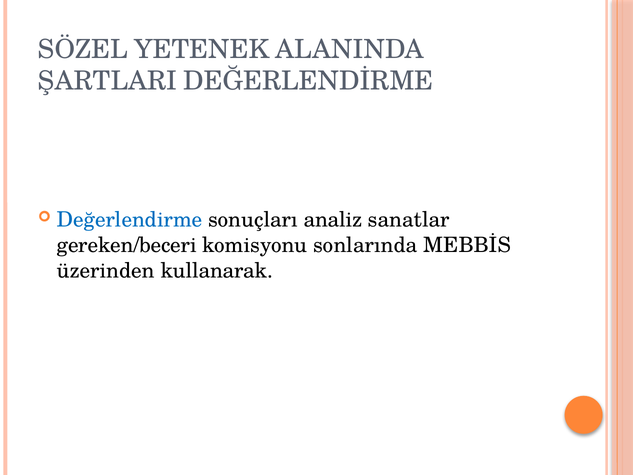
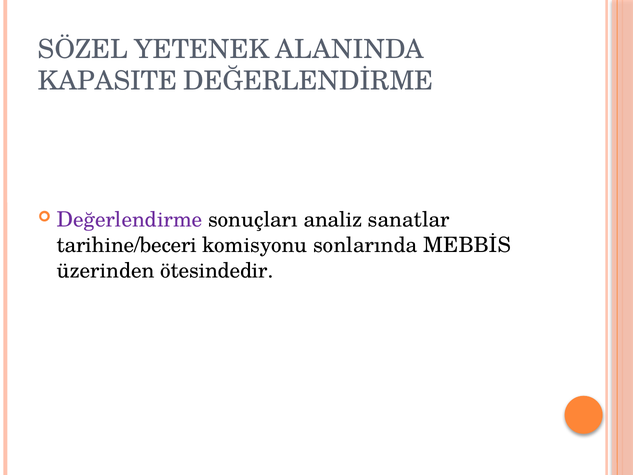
ŞARTLARI: ŞARTLARI -> KAPASITE (108, 81)
Değerlendirme colour: blue -> purple (130, 220)
gereken/beceri: gereken/beceri -> tarihine/beceri (127, 245)
kullanarak: kullanarak -> ötesindedir (217, 270)
